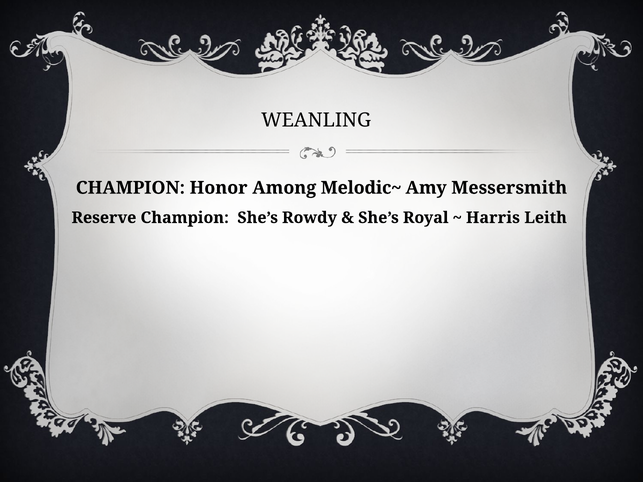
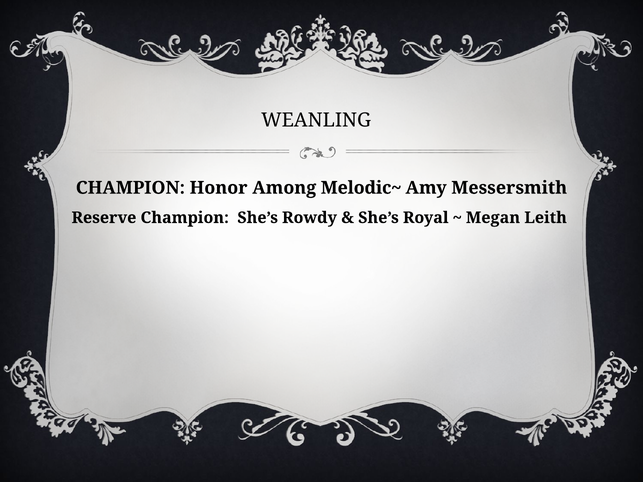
Harris: Harris -> Megan (493, 218)
